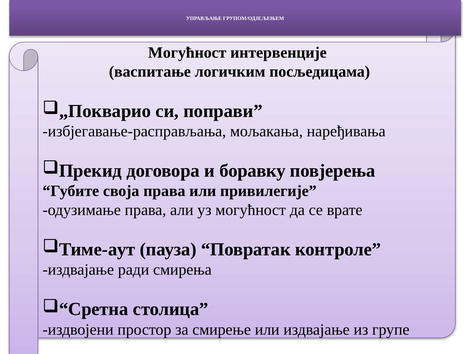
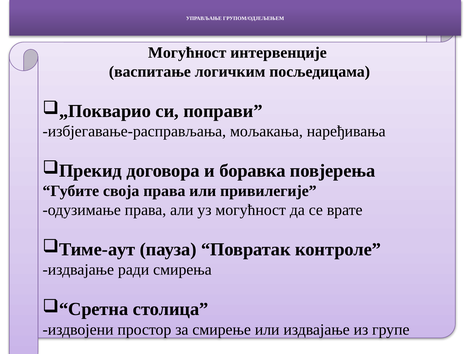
боравку: боравку -> боравка (253, 171)
